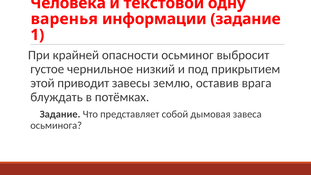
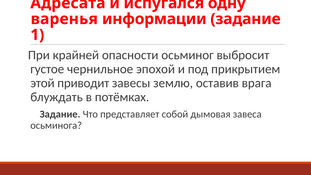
Человека: Человека -> Адресата (68, 3)
текстовой: текстовой -> испугался (164, 3)
низкий: низкий -> эпохой (156, 69)
